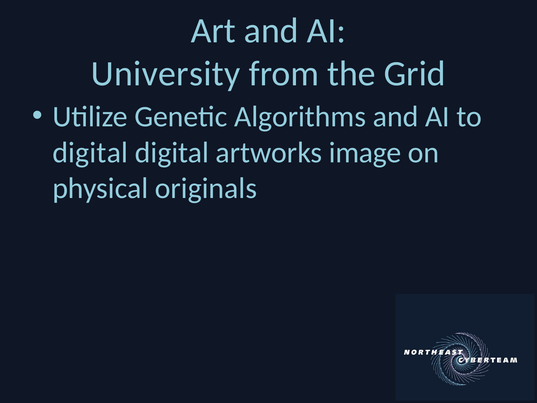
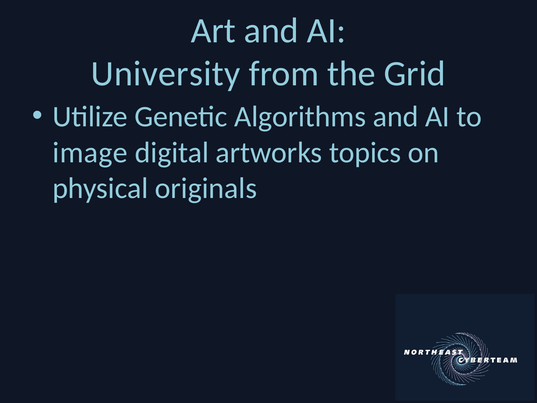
digital: digital -> image (90, 152)
image: image -> topics (365, 152)
